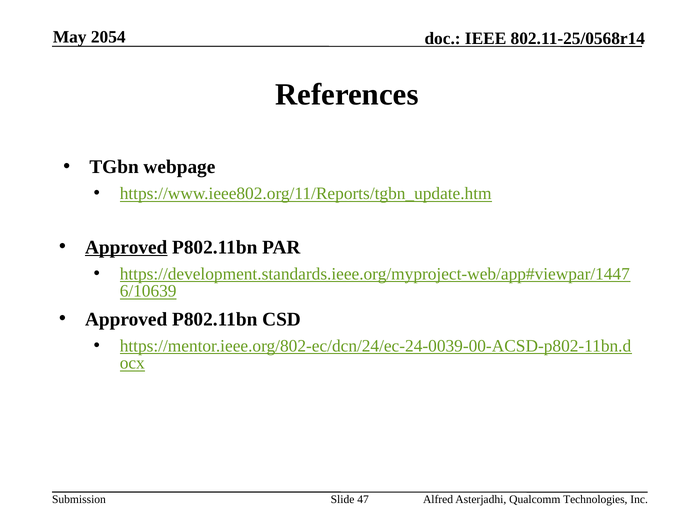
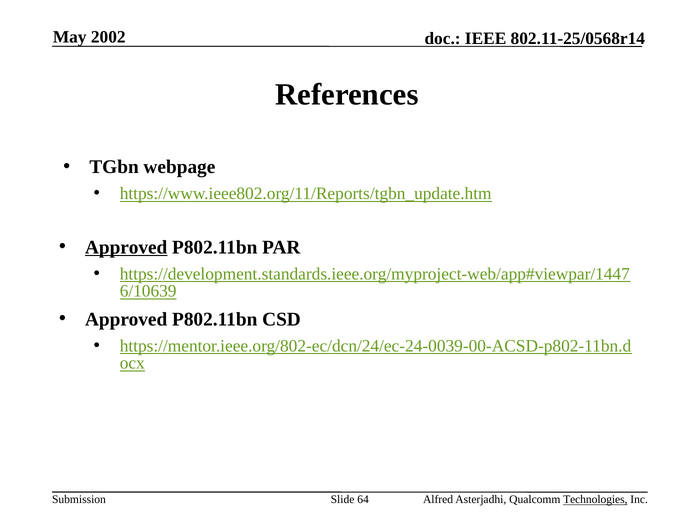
2054: 2054 -> 2002 (108, 37)
47: 47 -> 64 (363, 499)
Technologies underline: none -> present (595, 499)
